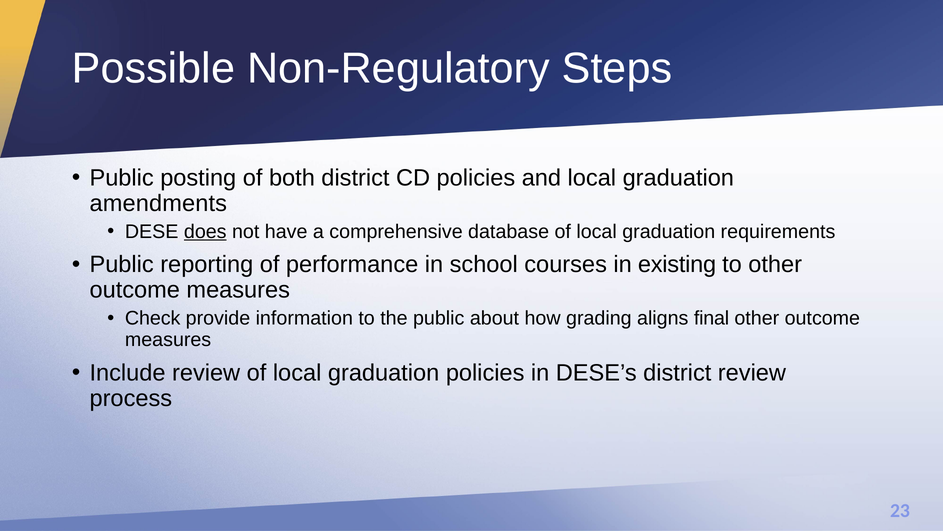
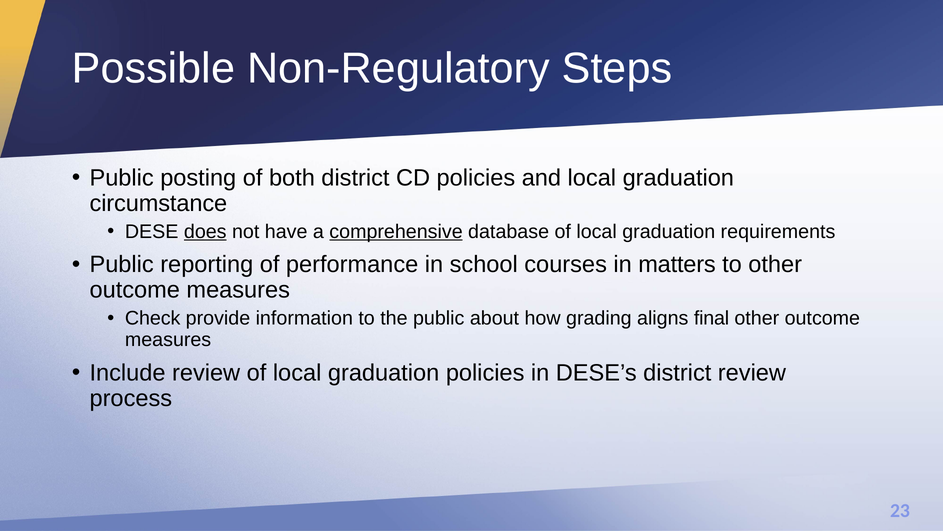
amendments: amendments -> circumstance (158, 203)
comprehensive underline: none -> present (396, 231)
existing: existing -> matters (677, 264)
